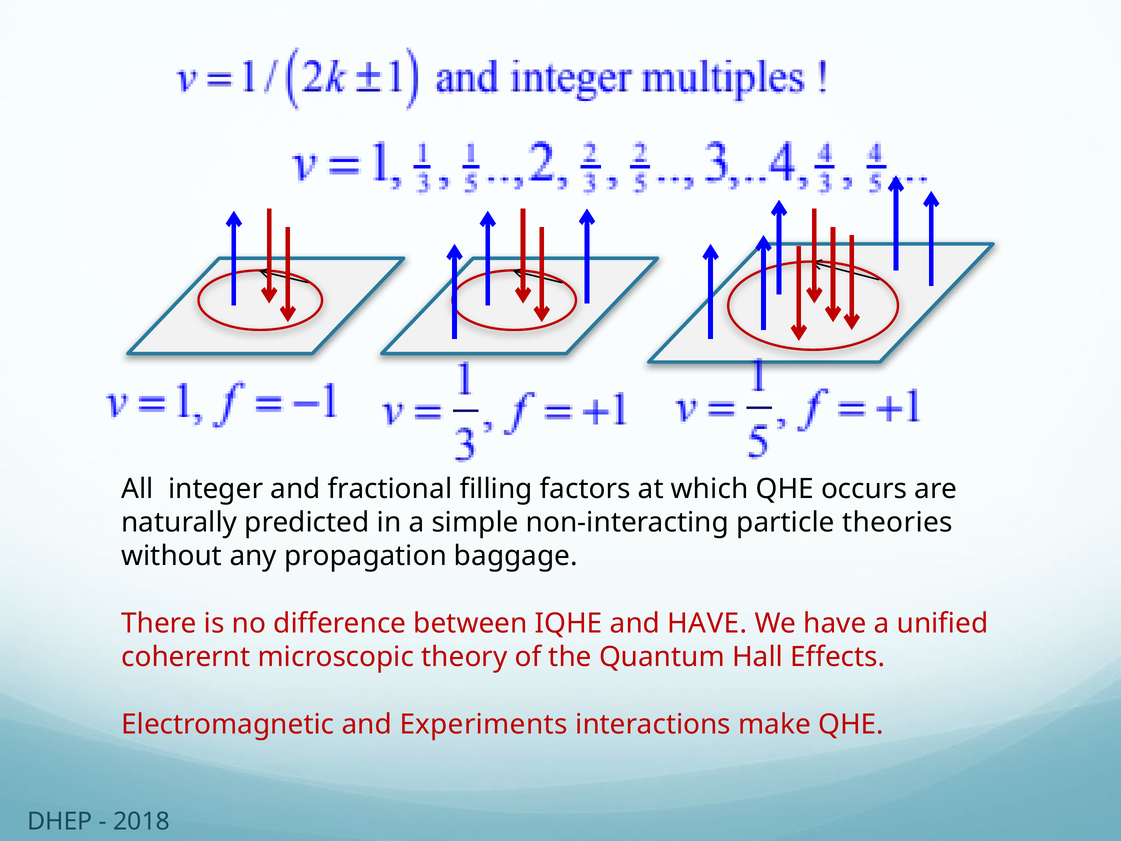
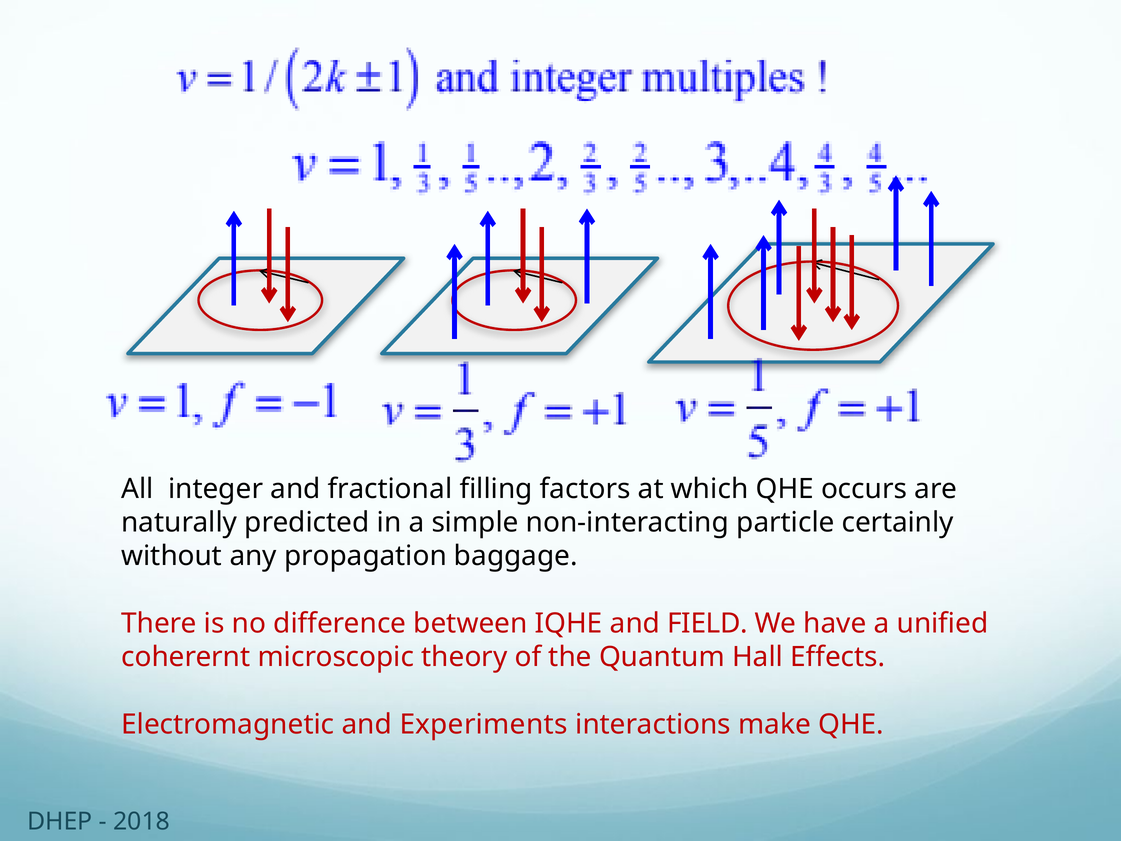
theories: theories -> certainly (898, 522)
and HAVE: HAVE -> FIELD (708, 623)
